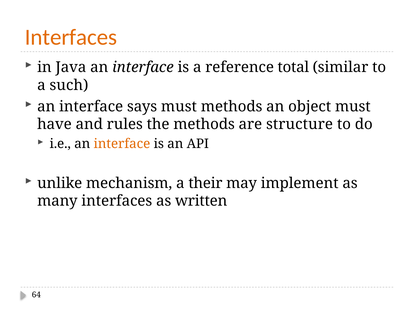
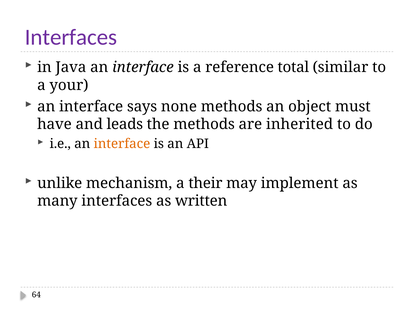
Interfaces colour: orange -> purple (71, 37)
such: such -> your (69, 85)
says must: must -> none (179, 107)
rules: rules -> leads (125, 125)
structure: structure -> inherited (300, 125)
